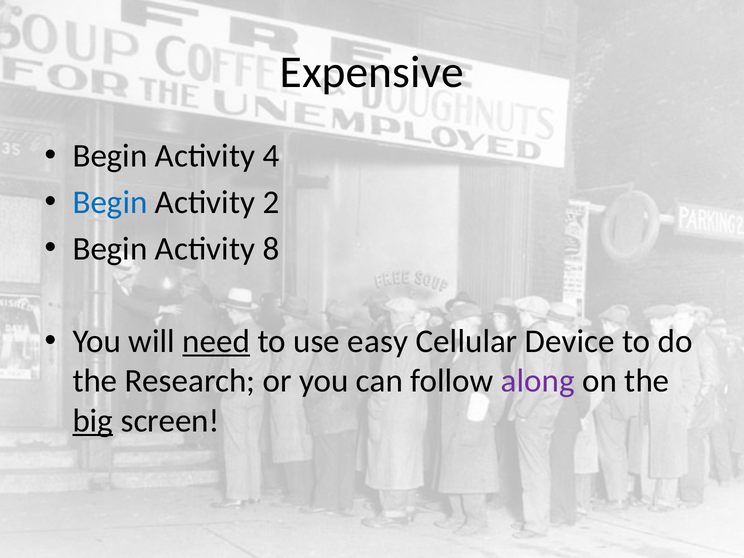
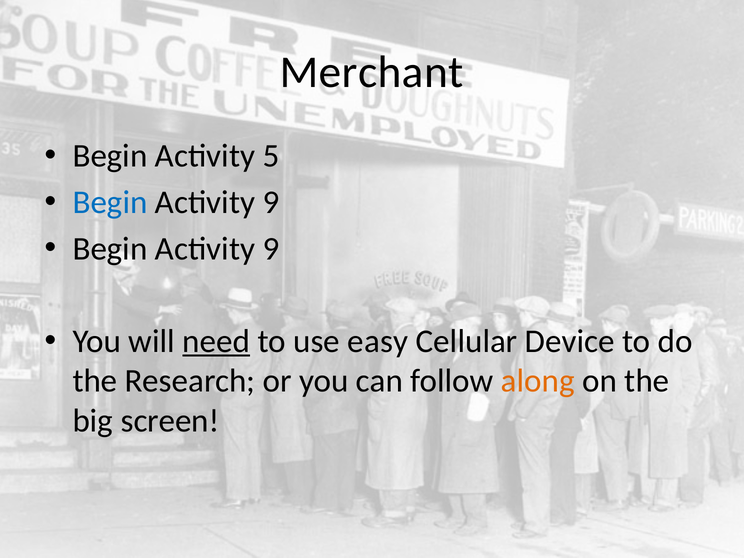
Expensive: Expensive -> Merchant (372, 72)
4: 4 -> 5 (271, 156)
2: 2 -> 9 (271, 202)
8: 8 -> 9 (271, 249)
along colour: purple -> orange (538, 381)
big underline: present -> none (93, 421)
